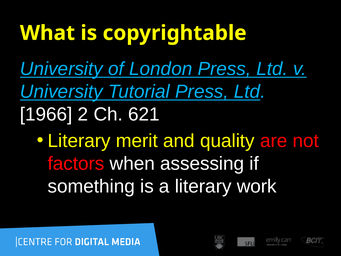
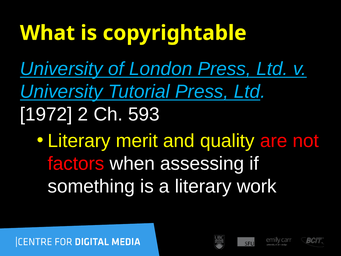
1966: 1966 -> 1972 (46, 114)
621: 621 -> 593 (144, 114)
